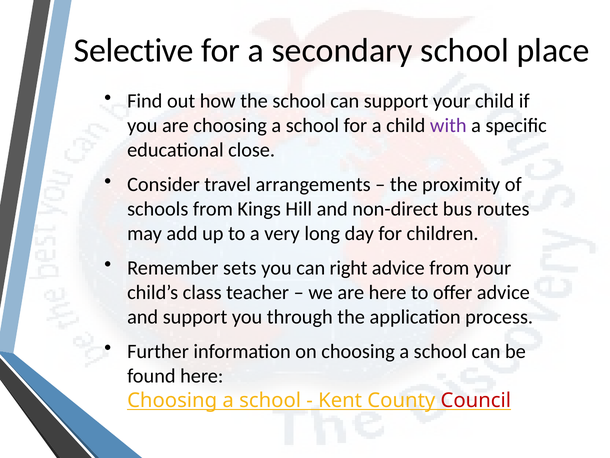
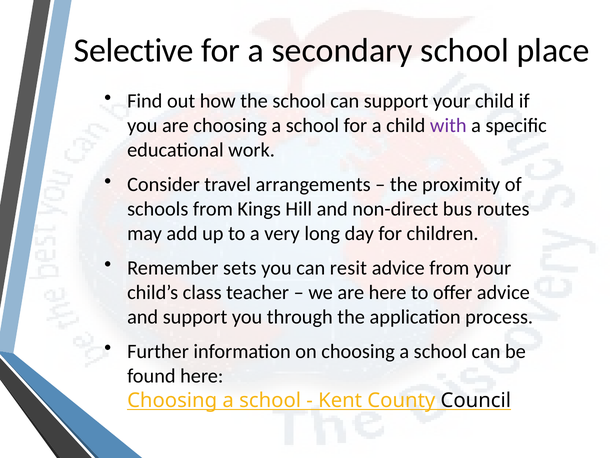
close: close -> work (252, 150)
right: right -> resit (348, 268)
Council colour: red -> black (476, 400)
